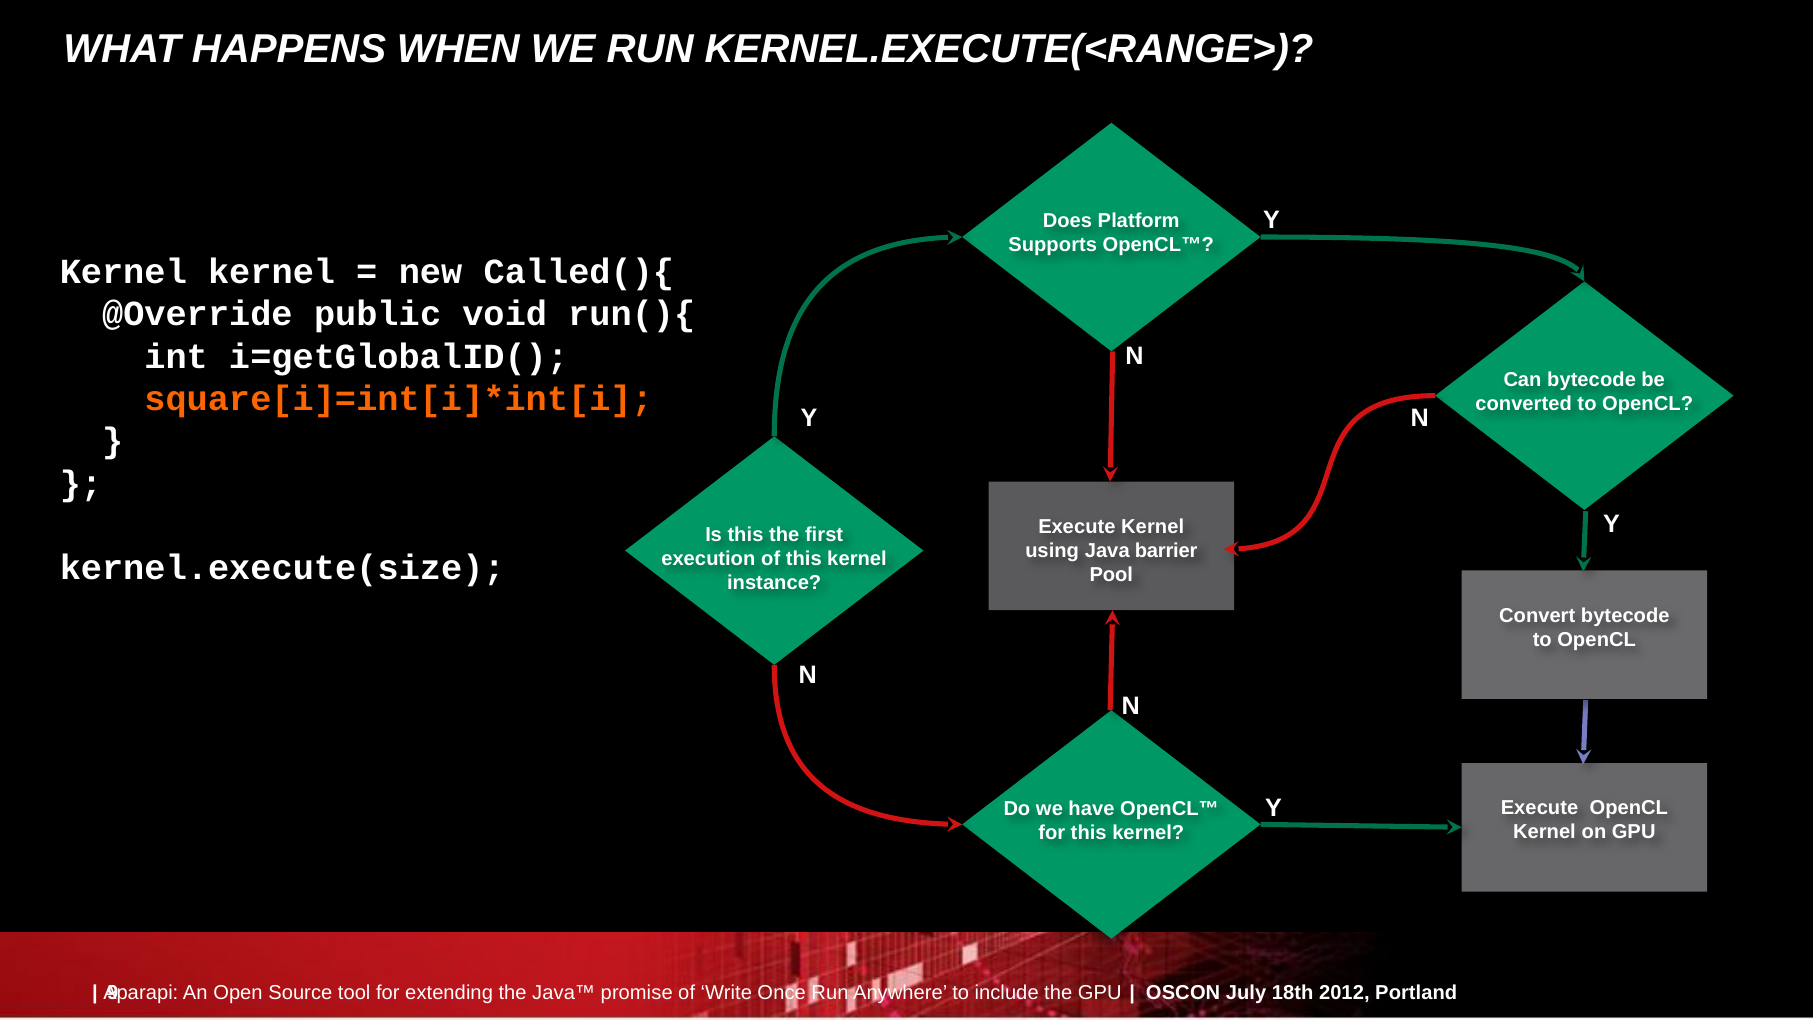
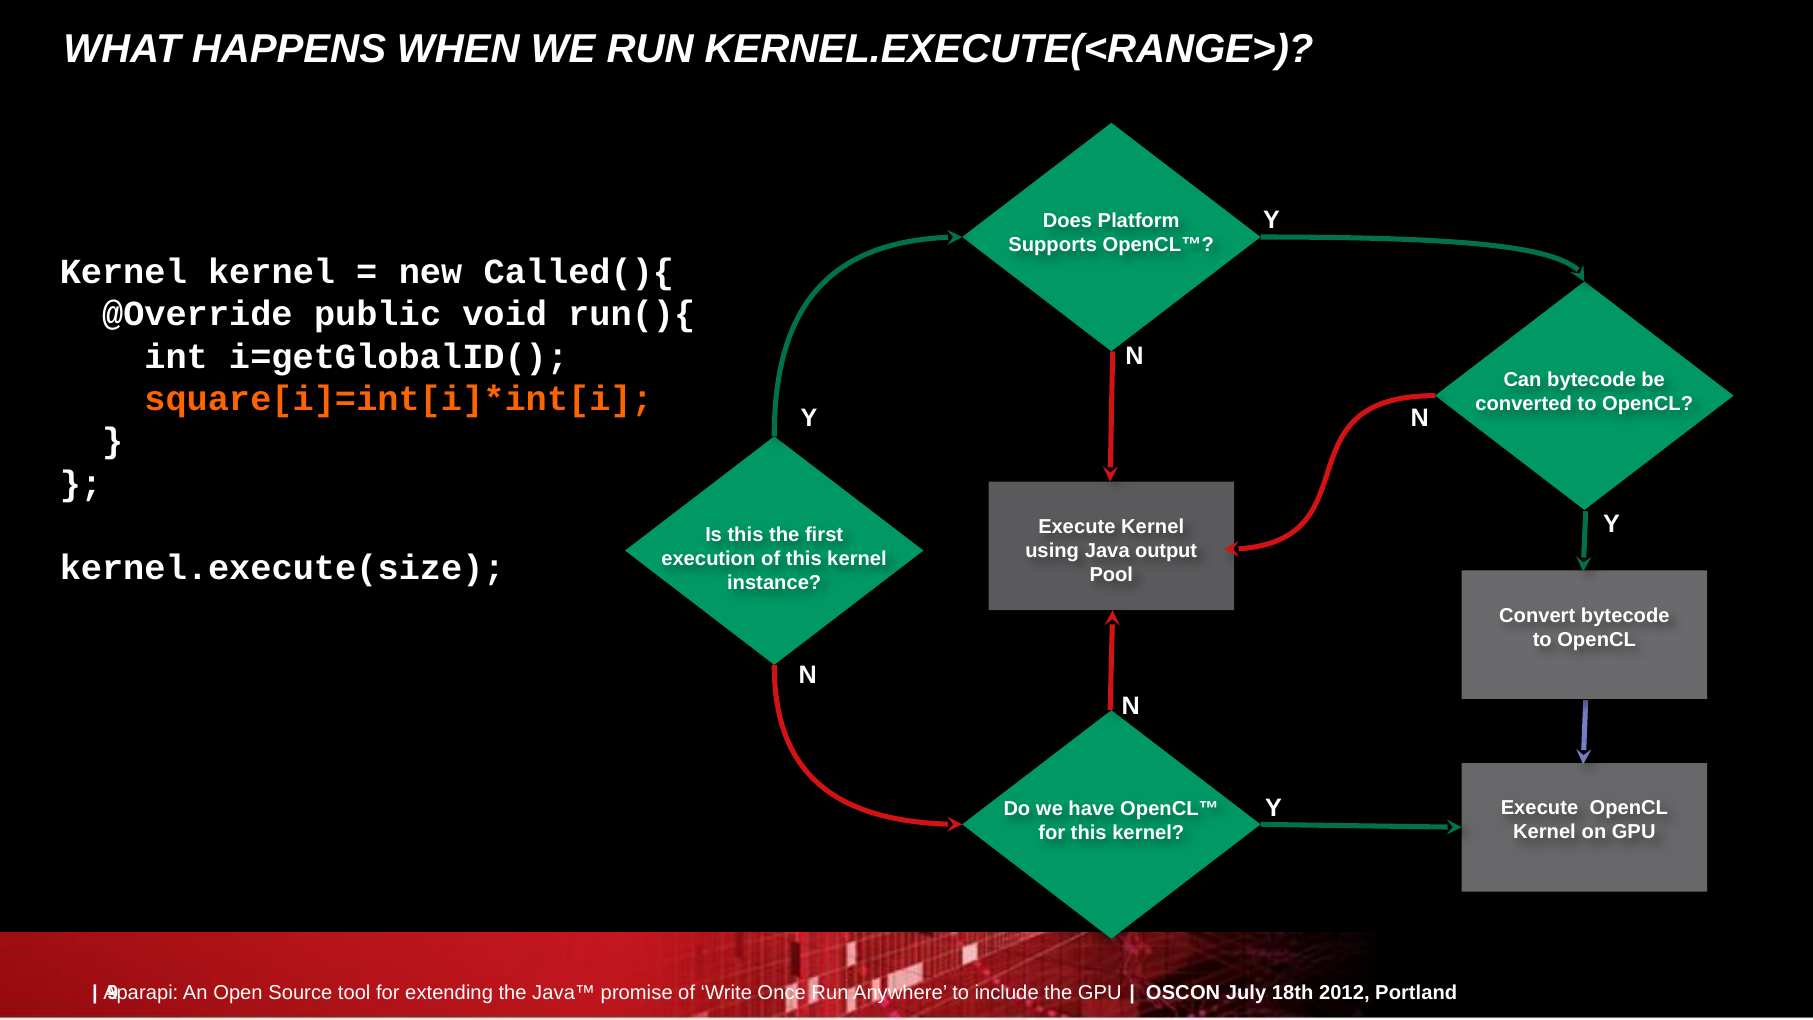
barrier: barrier -> output (1166, 551)
